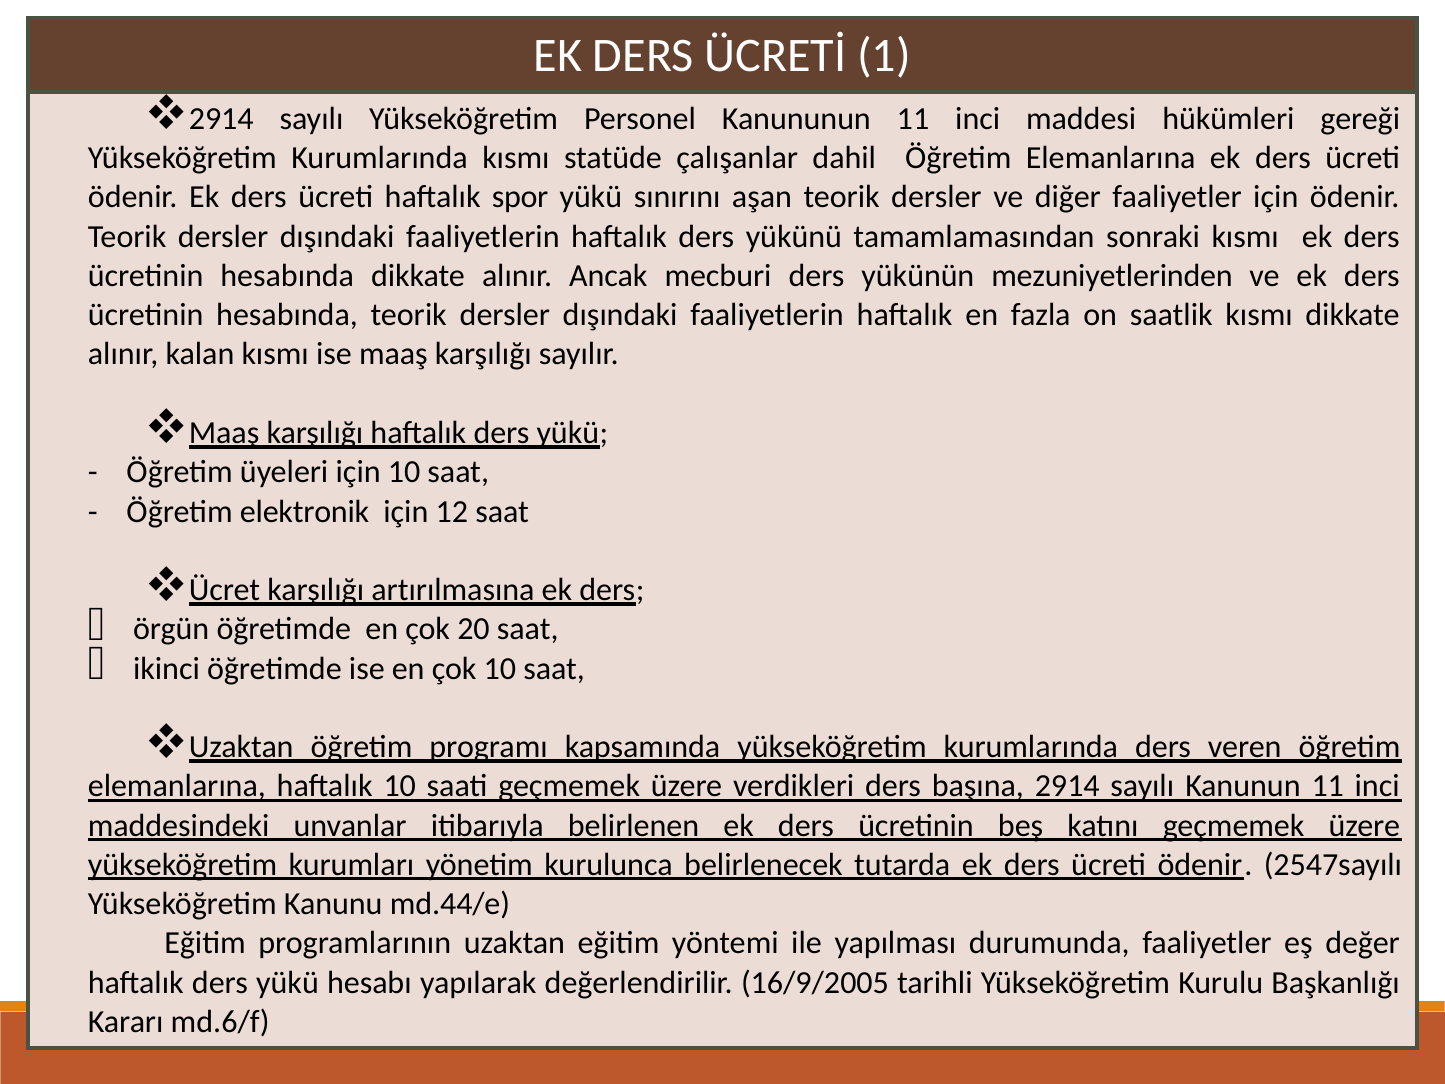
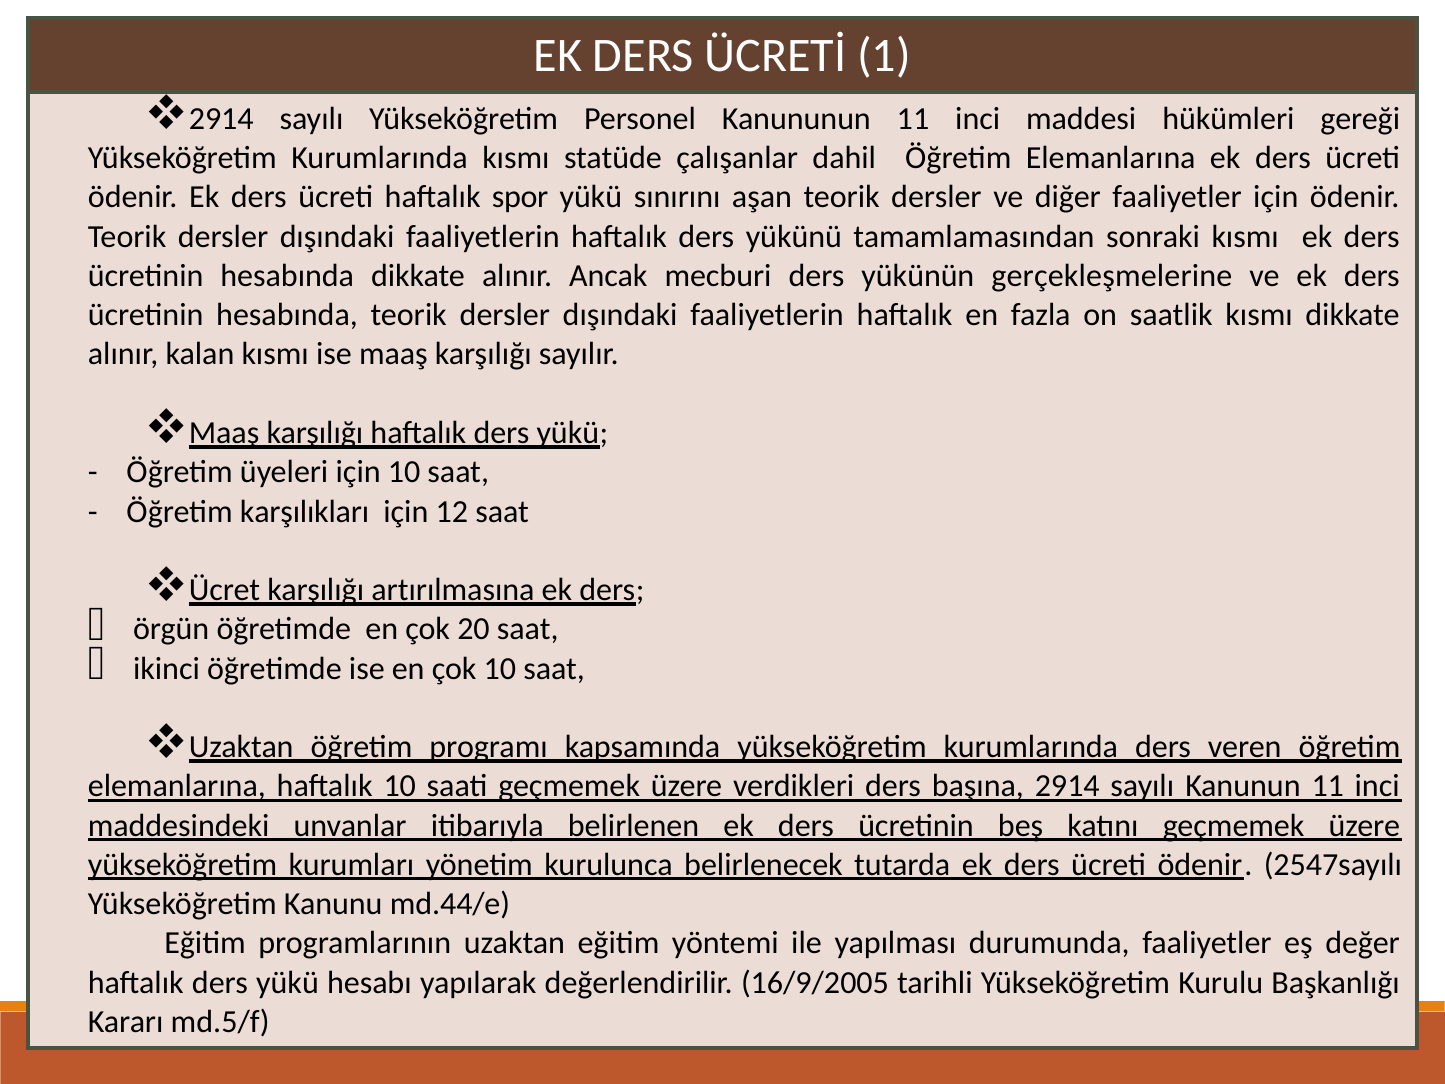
mezuniyetlerinden: mezuniyetlerinden -> gerçekleşmelerine (1112, 276)
elektronik: elektronik -> karşılıkları (305, 511)
md.6/f: md.6/f -> md.5/f (220, 1022)
